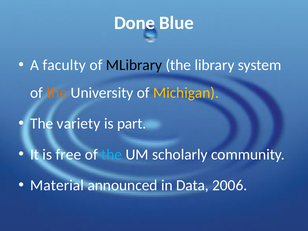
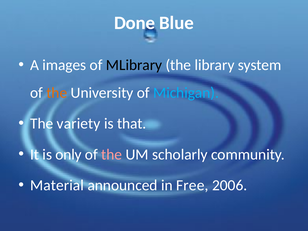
faculty: faculty -> images (64, 65)
Michigan colour: yellow -> light blue (186, 93)
part: part -> that (132, 124)
free: free -> only (69, 154)
the colour: light blue -> pink (112, 154)
Data: Data -> Free (192, 185)
